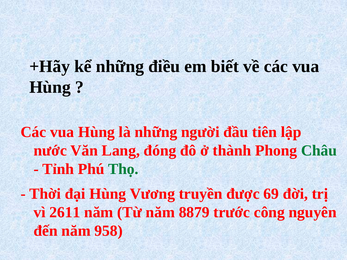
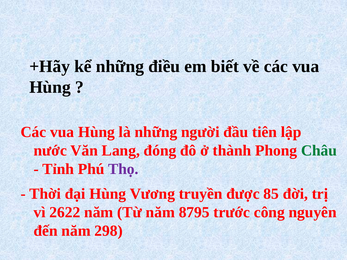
Thọ colour: green -> purple (123, 169)
69: 69 -> 85 (271, 194)
2611: 2611 -> 2622 (65, 213)
8879: 8879 -> 8795 (194, 213)
958: 958 -> 298 (109, 231)
